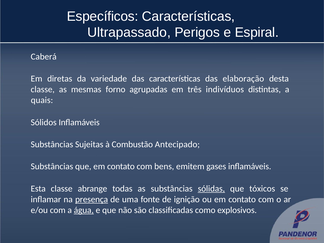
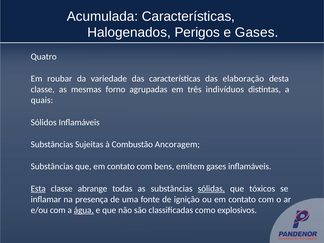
Específicos: Específicos -> Acumulada (103, 16)
Ultrapassado: Ultrapassado -> Halogenados (129, 33)
e Espiral: Espiral -> Gases (257, 33)
Caberá: Caberá -> Quatro (44, 57)
diretas: diretas -> roubar (60, 79)
Antecipado: Antecipado -> Ancoragem (177, 144)
Esta underline: none -> present (38, 189)
presença underline: present -> none (92, 199)
